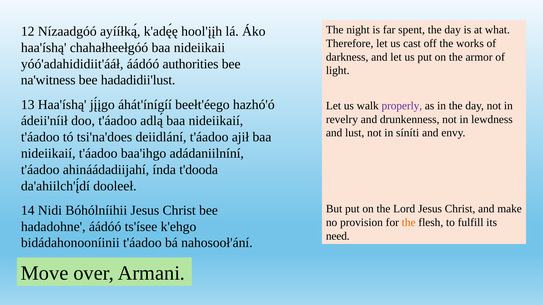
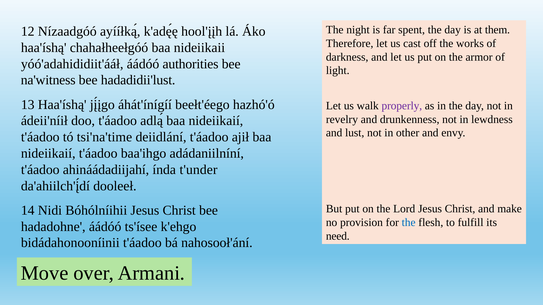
what: what -> them (497, 30)
síníti: síníti -> other (408, 133)
tsi'na'does: tsi'na'does -> tsi'na'time (104, 137)
t'dooda: t'dooda -> t'under (199, 170)
the colour: orange -> blue (409, 223)
